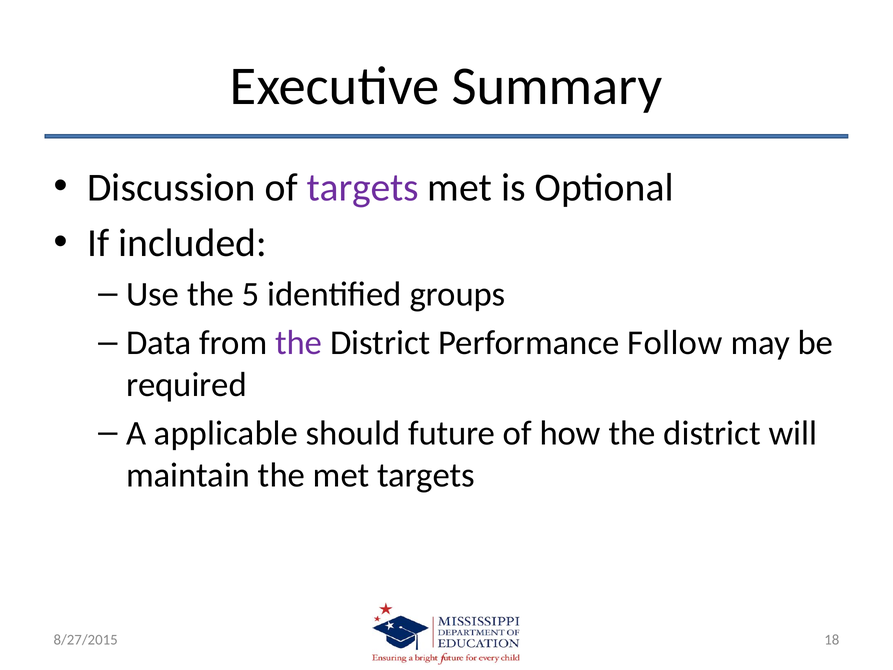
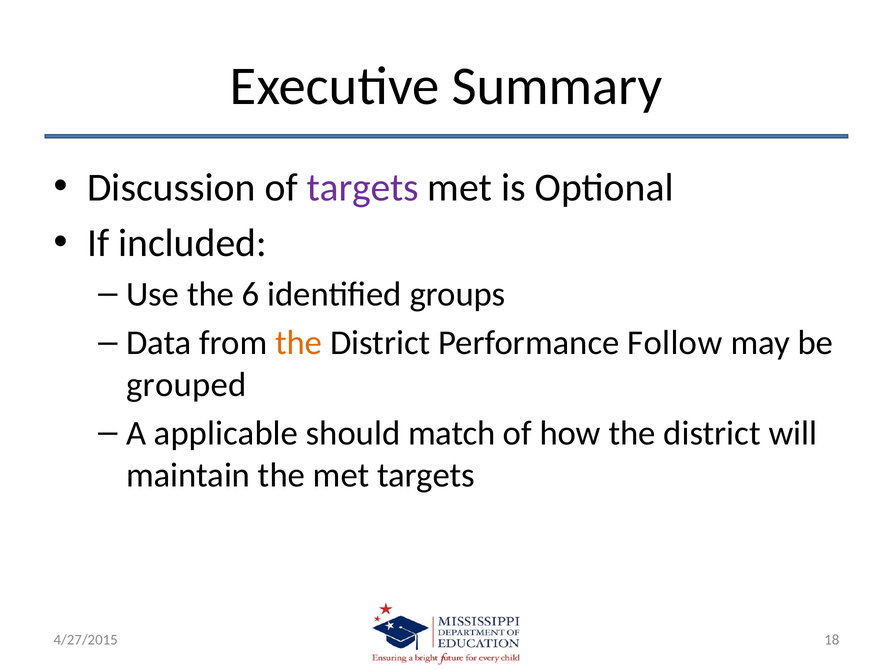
5: 5 -> 6 (251, 294)
the colour: purple -> orange (299, 343)
required: required -> grouped (186, 385)
future: future -> match (452, 433)
8/27/2015: 8/27/2015 -> 4/27/2015 (86, 640)
